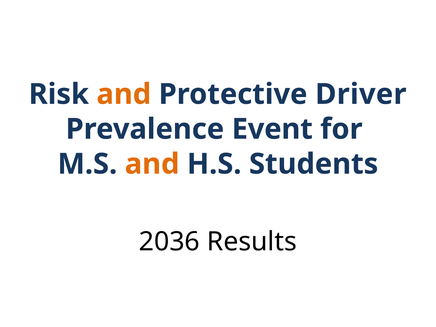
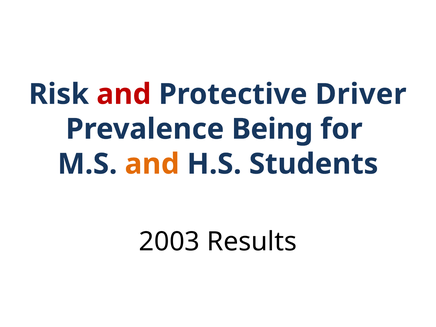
and colour: orange -> red (124, 94)
Event: Event -> Being (272, 129)
2036: 2036 -> 2003 (169, 242)
